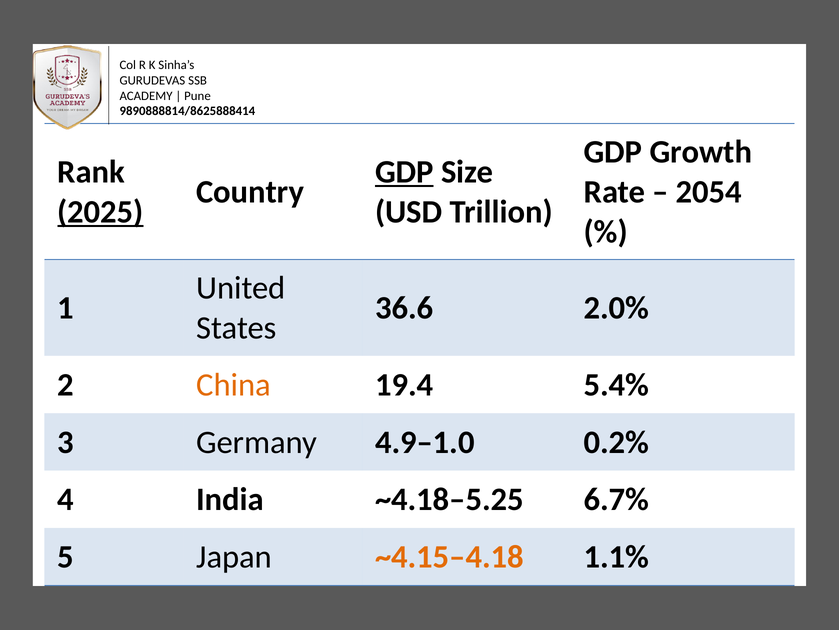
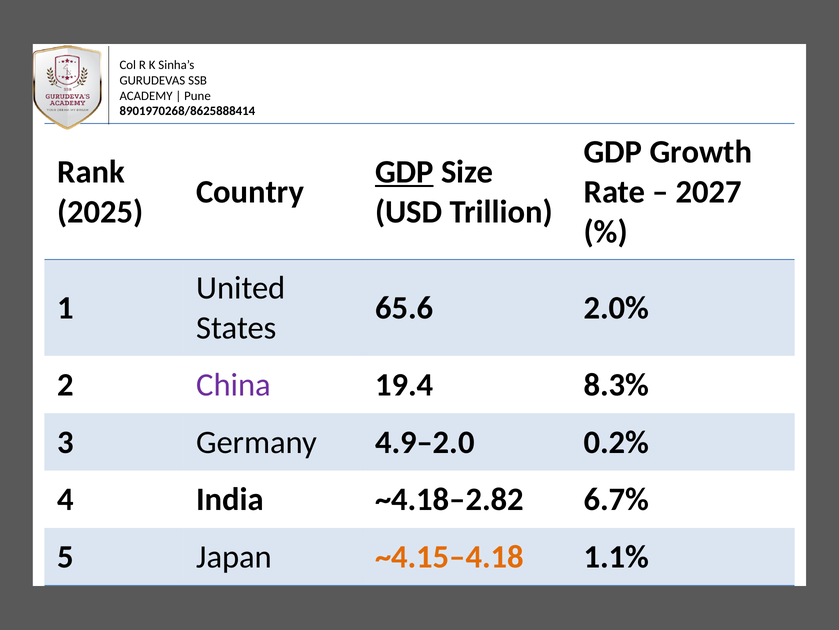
9890888814/8625888414: 9890888814/8625888414 -> 8901970268/8625888414 (187, 111)
2054: 2054 -> 2027 (709, 192)
2025 underline: present -> none (100, 212)
36.6: 36.6 -> 65.6 (404, 308)
China colour: orange -> purple (234, 384)
5.4%: 5.4% -> 8.3% (616, 384)
4.9–1.0: 4.9–1.0 -> 4.9–2.0 (425, 442)
~4.18–5.25: ~4.18–5.25 -> ~4.18–2.82 (449, 499)
